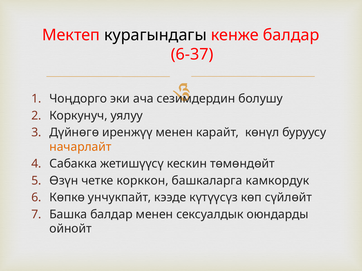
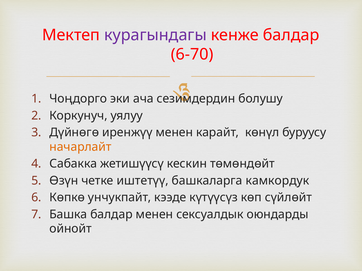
курагындагы colour: black -> purple (155, 35)
6-37: 6-37 -> 6-70 (192, 54)
корккон: корккон -> иштетүү (143, 181)
